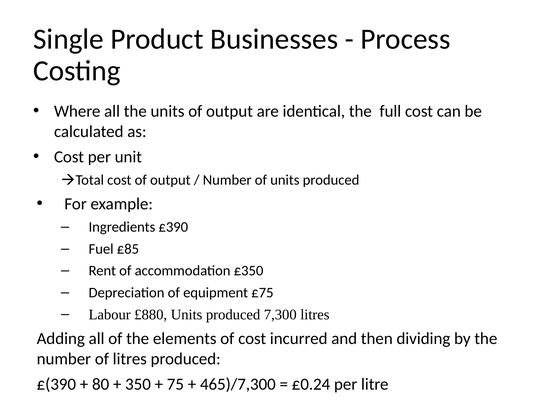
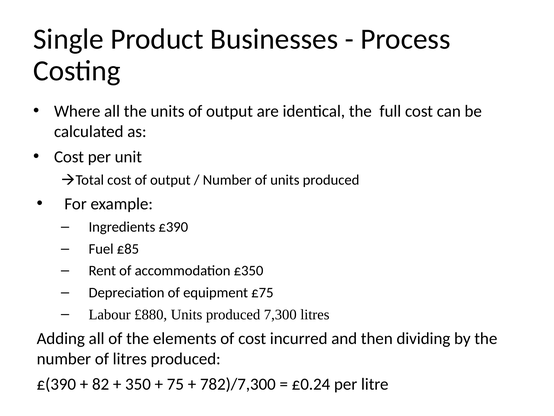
80: 80 -> 82 (101, 384)
465)/7,300: 465)/7,300 -> 782)/7,300 (238, 384)
